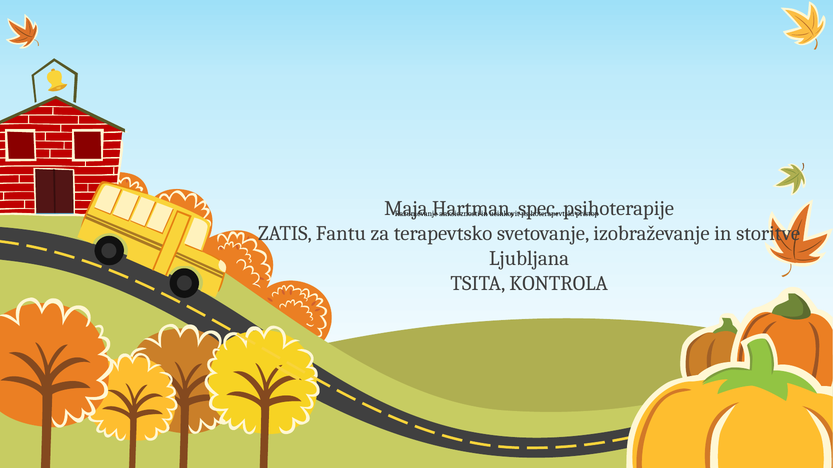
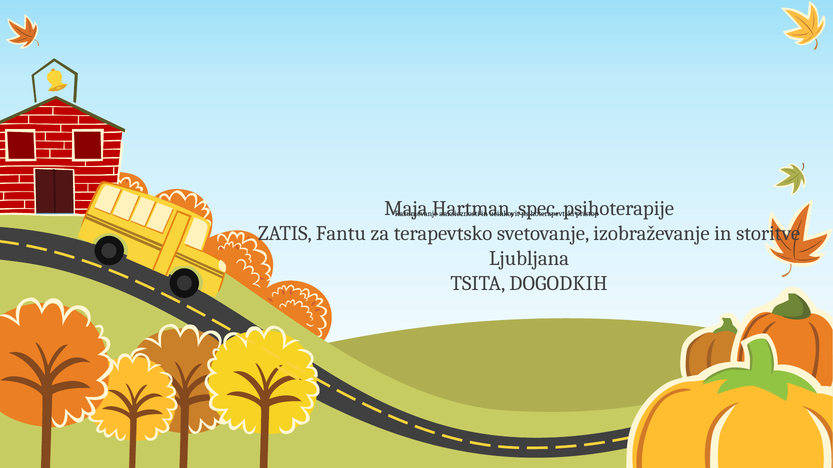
KONTROLA: KONTROLA -> DOGODKIH (558, 284)
